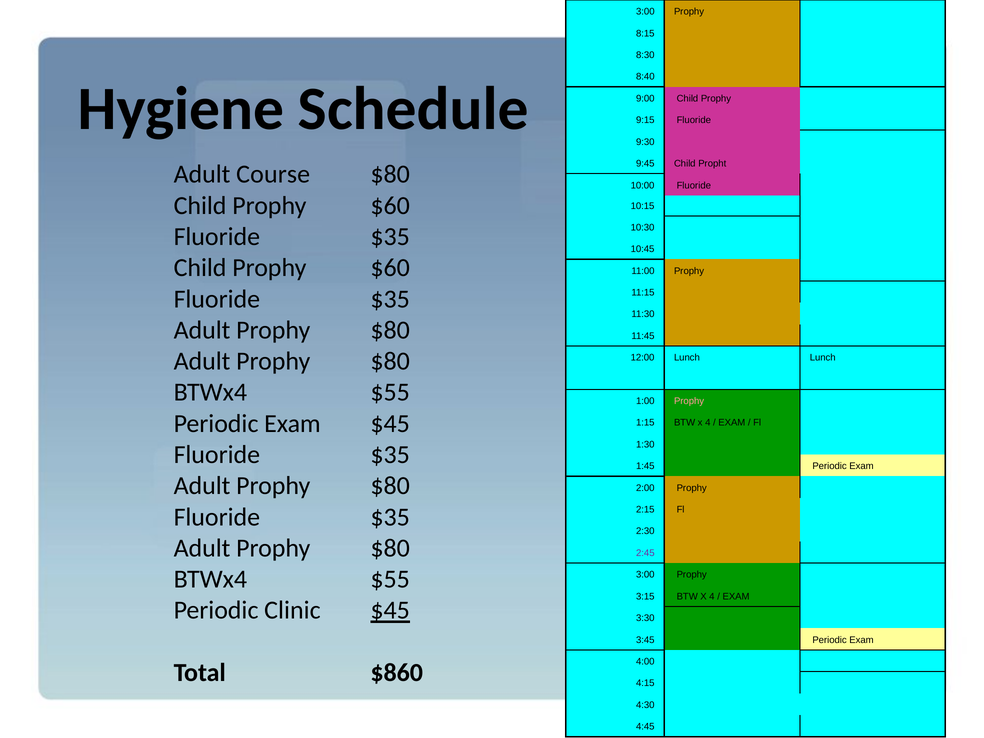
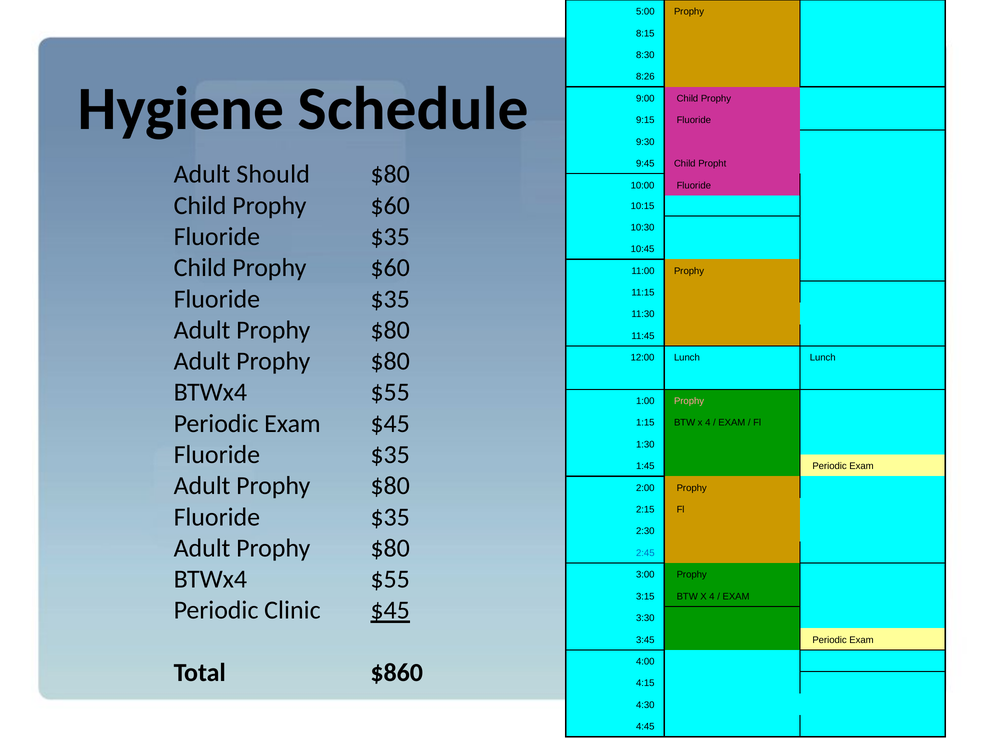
3:00: 3:00 -> 5:00 (645, 12)
8:40: 8:40 -> 8:26 (645, 77)
Course: Course -> Should (273, 174)
2:45 colour: purple -> blue (645, 553)
